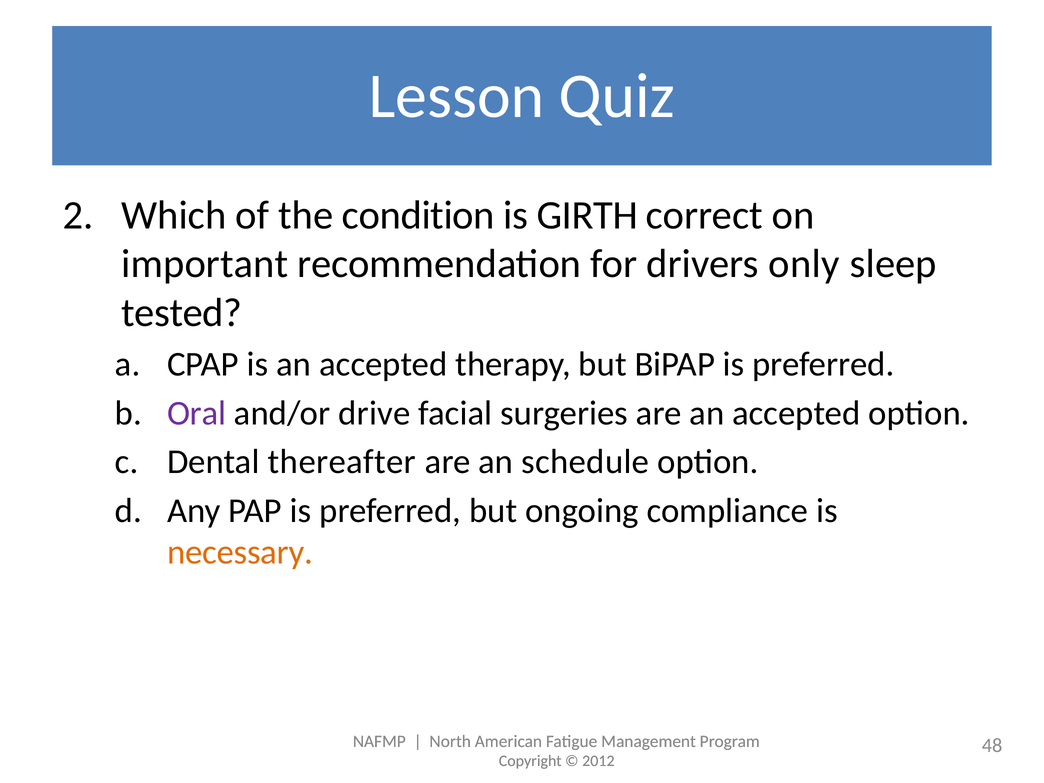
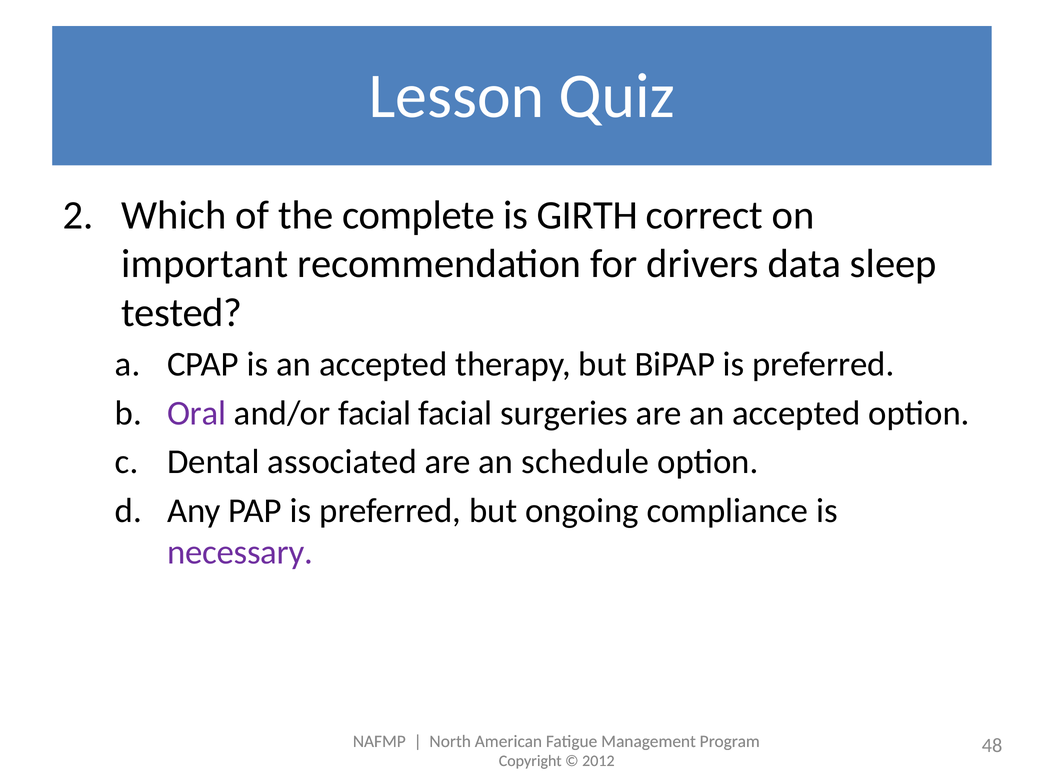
condition: condition -> complete (418, 215)
only: only -> data (804, 264)
and/or drive: drive -> facial (375, 413)
thereafter: thereafter -> associated (342, 462)
necessary colour: orange -> purple (240, 552)
